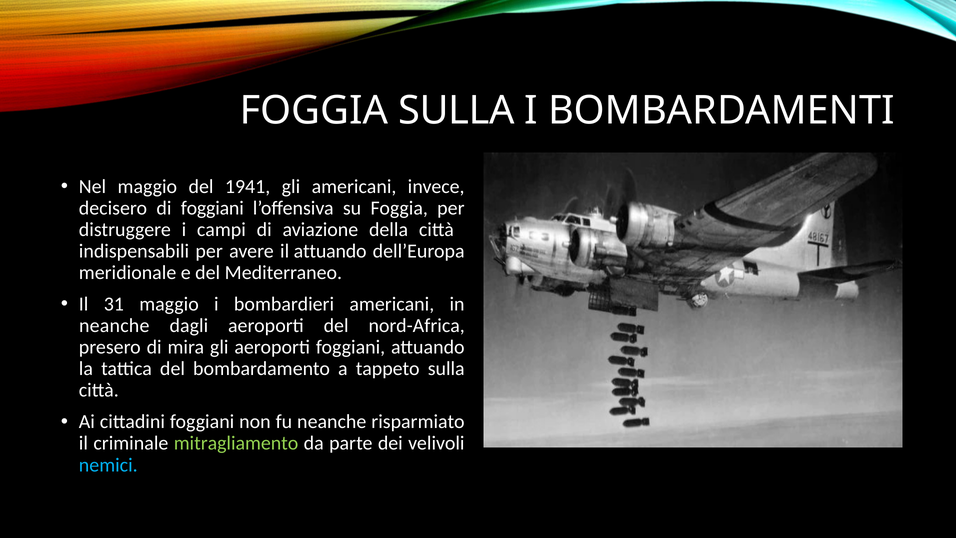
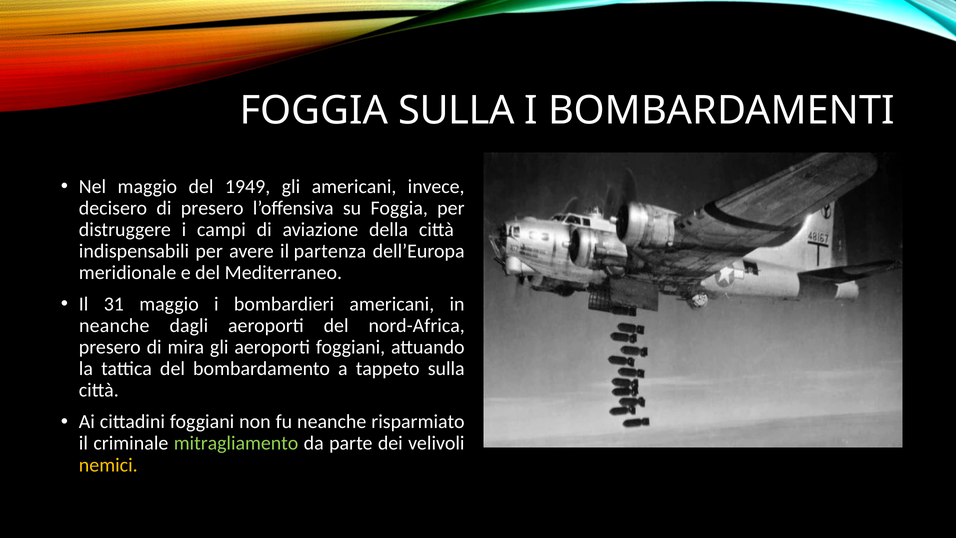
1941: 1941 -> 1949 (248, 186)
di foggiani: foggiani -> presero (212, 208)
il attuando: attuando -> partenza (330, 251)
nemici colour: light blue -> yellow (108, 465)
